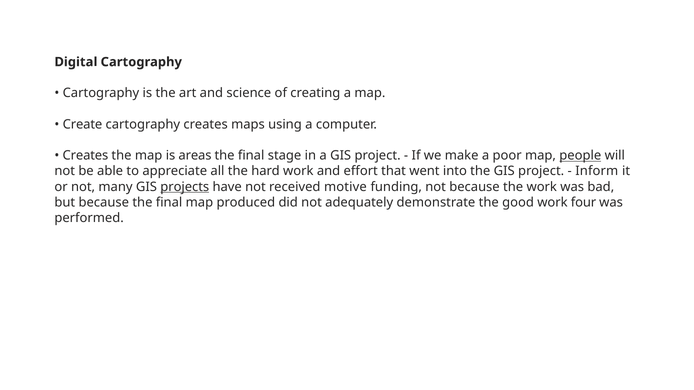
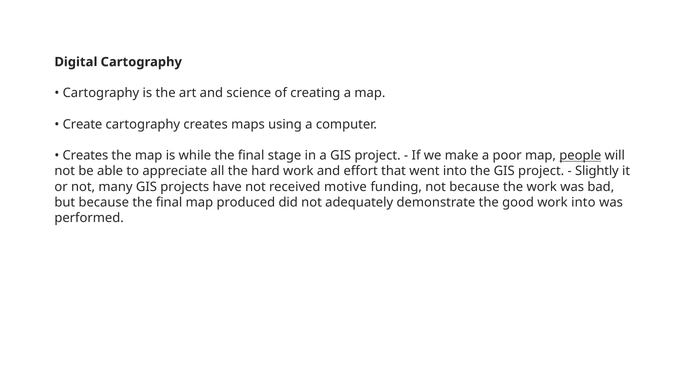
areas: areas -> while (195, 156)
Inform: Inform -> Slightly (597, 171)
projects underline: present -> none (185, 187)
work four: four -> into (583, 203)
